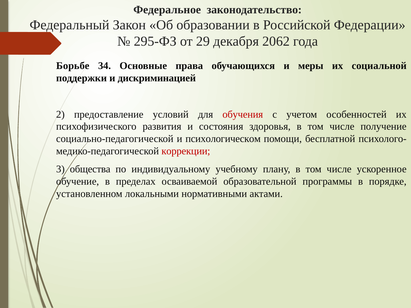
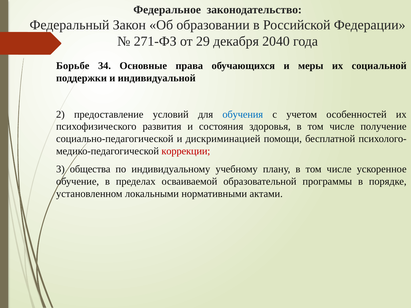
295-ФЗ: 295-ФЗ -> 271-ФЗ (155, 41)
2062: 2062 -> 2040 (276, 41)
дискриминацией: дискриминацией -> индивидуальной (157, 78)
обучения colour: red -> blue (243, 114)
психологическом: психологическом -> дискриминацией (223, 139)
